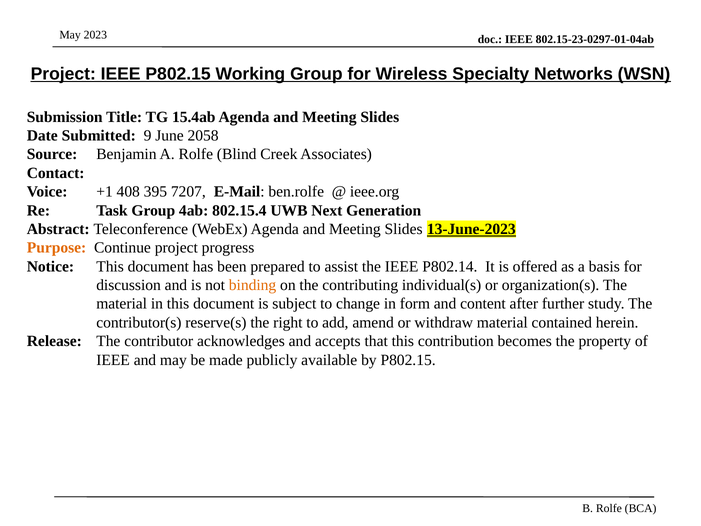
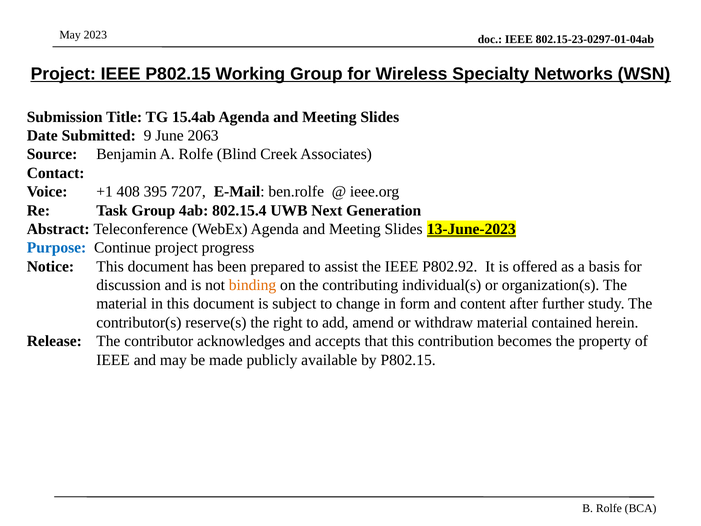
2058: 2058 -> 2063 (203, 136)
Purpose colour: orange -> blue (57, 248)
P802.14: P802.14 -> P802.92 (450, 266)
